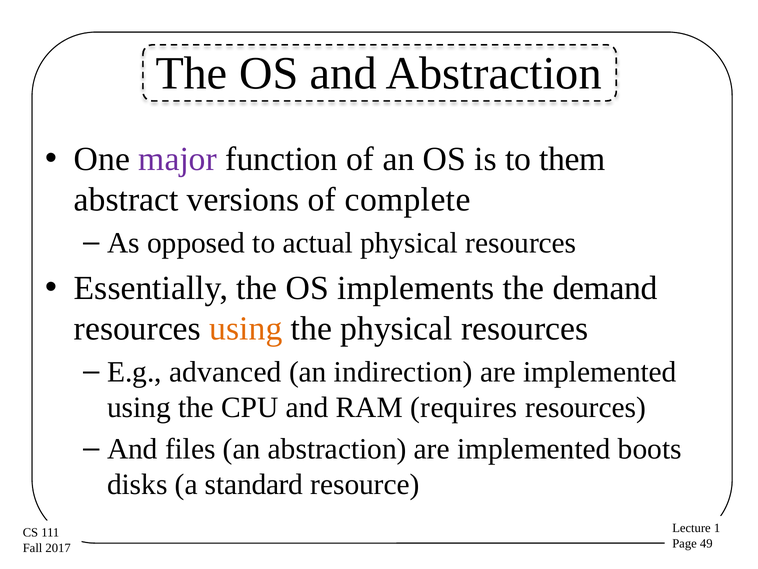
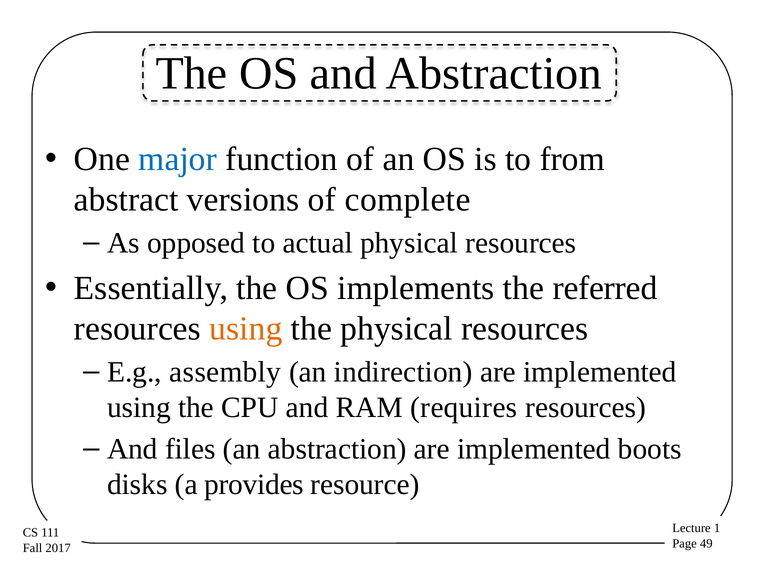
major colour: purple -> blue (178, 159)
them: them -> from (572, 159)
demand: demand -> referred (605, 288)
advanced: advanced -> assembly (225, 372)
standard: standard -> provides (254, 484)
